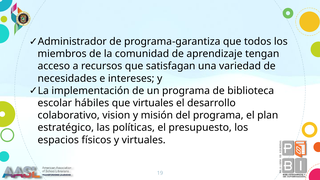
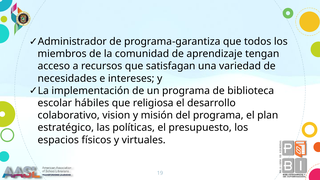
que virtuales: virtuales -> religiosa (153, 103)
